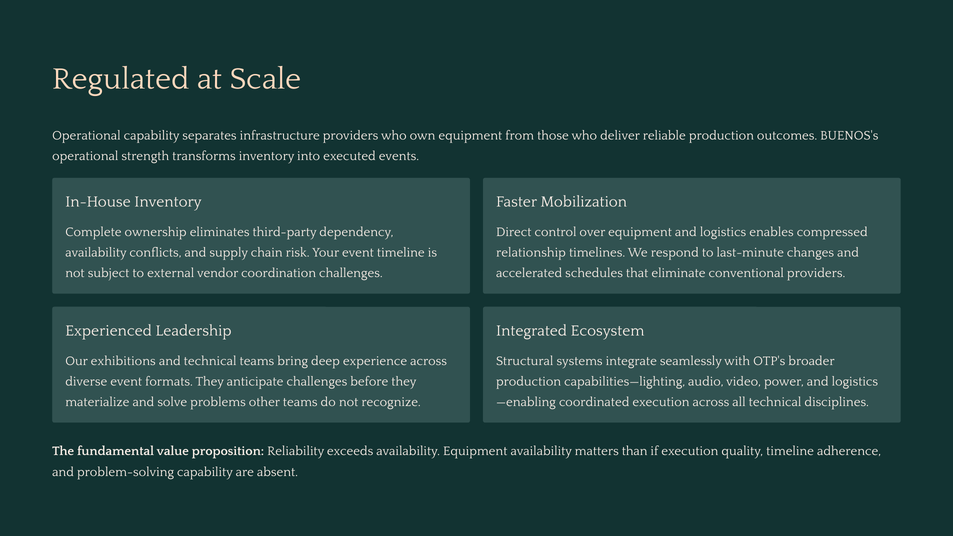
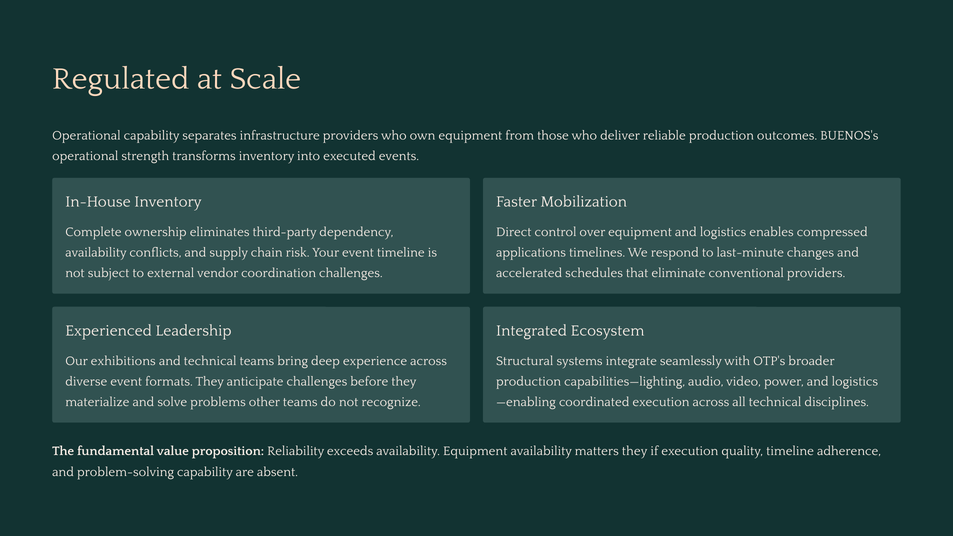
relationship: relationship -> applications (531, 253)
matters than: than -> they (635, 451)
